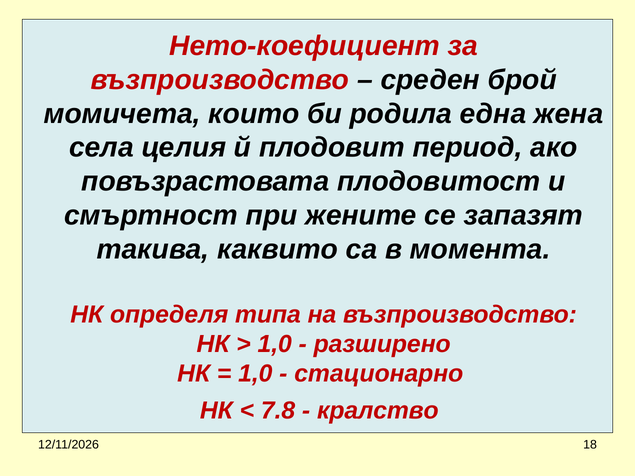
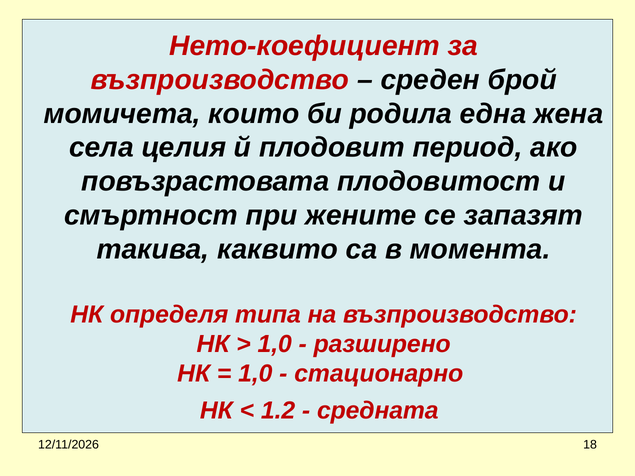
7.8: 7.8 -> 1.2 (278, 411)
кралство: кралство -> средната (378, 411)
